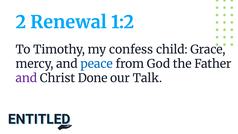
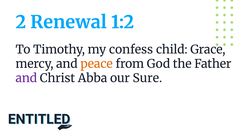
peace colour: blue -> orange (97, 64)
Done: Done -> Abba (93, 78)
Talk: Talk -> Sure (147, 78)
